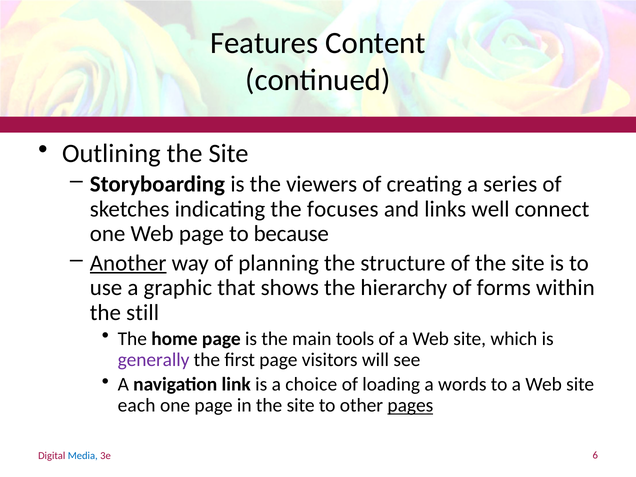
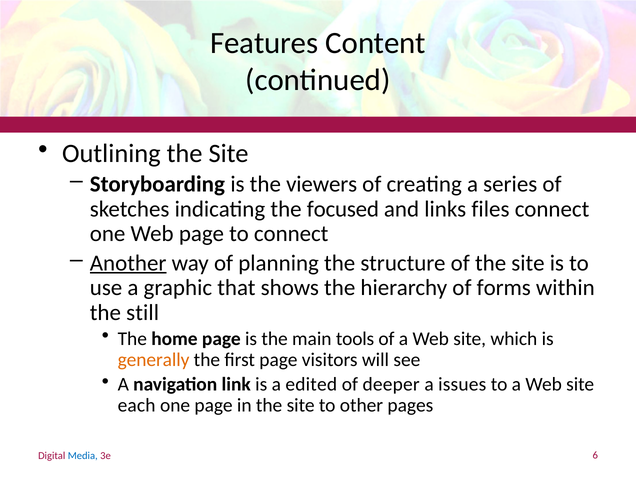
focuses: focuses -> focused (343, 209)
well: well -> files (490, 209)
to because: because -> connect (291, 234)
generally colour: purple -> orange (154, 360)
choice: choice -> edited (311, 385)
loading: loading -> deeper (391, 385)
words: words -> issues (462, 385)
pages underline: present -> none (410, 406)
